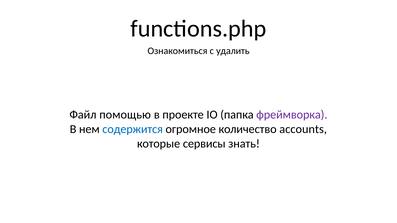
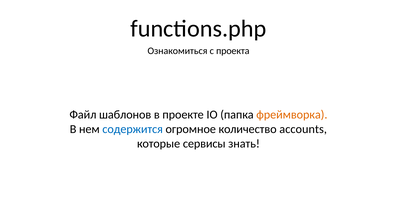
удалить: удалить -> проекта (233, 51)
помощью: помощью -> шаблонов (125, 115)
фреймворка colour: purple -> orange (292, 115)
